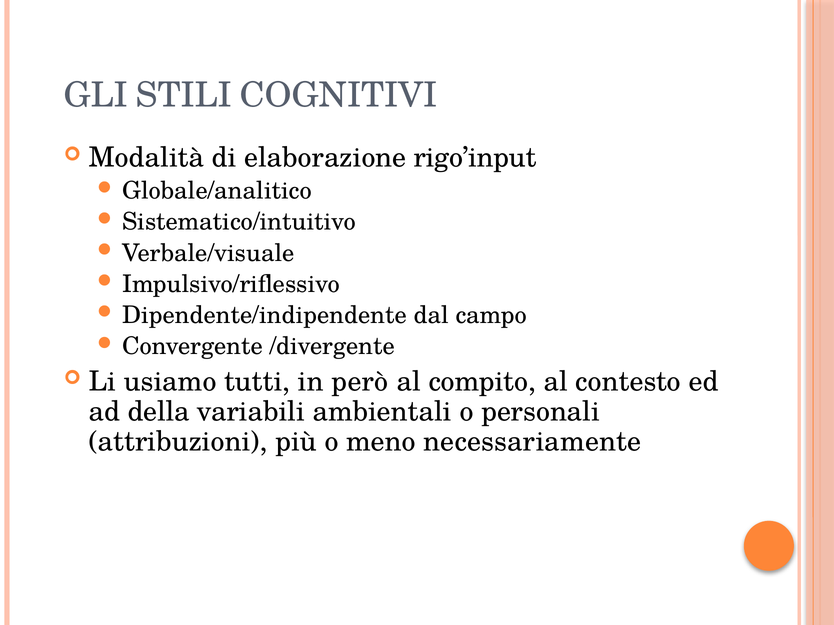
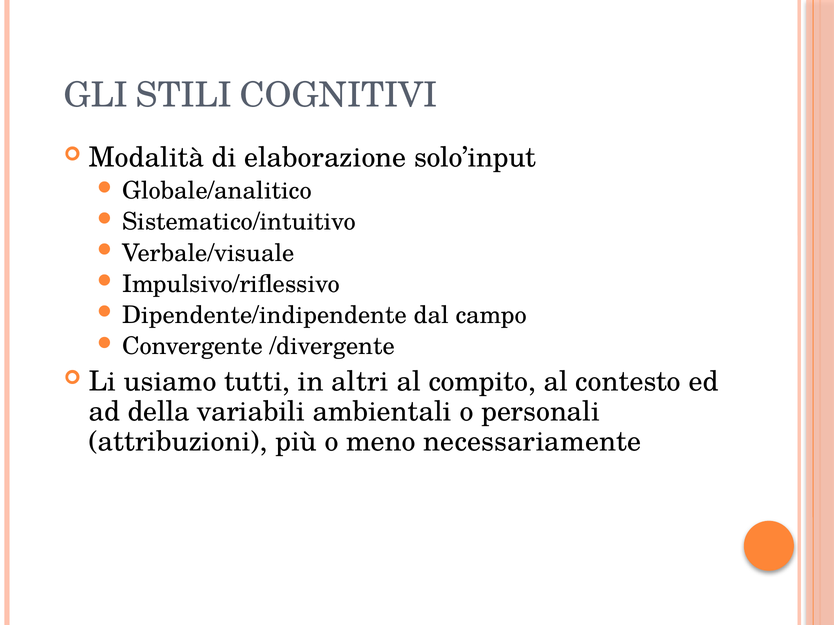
rigo’input: rigo’input -> solo’input (475, 158)
però: però -> altri (360, 382)
